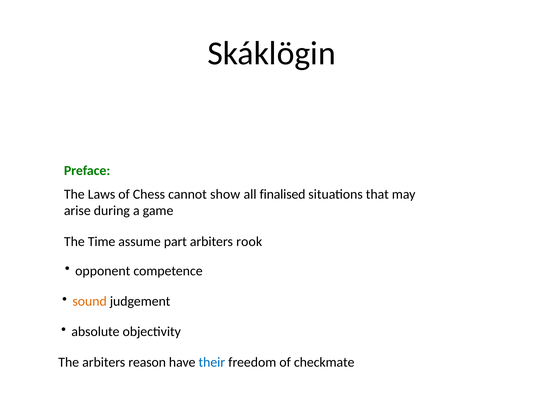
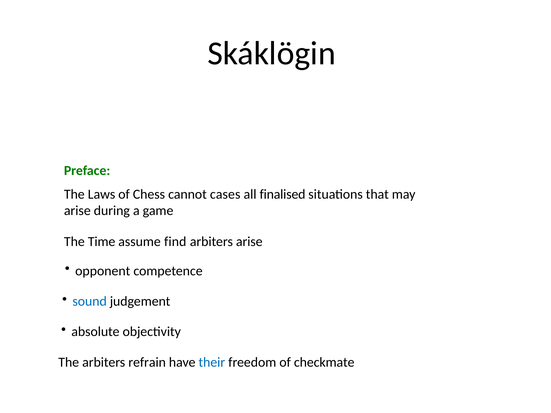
show: show -> cases (225, 194)
part: part -> find (175, 242)
arbiters rook: rook -> arise (249, 242)
sound colour: orange -> blue (90, 302)
reason: reason -> refrain (147, 362)
